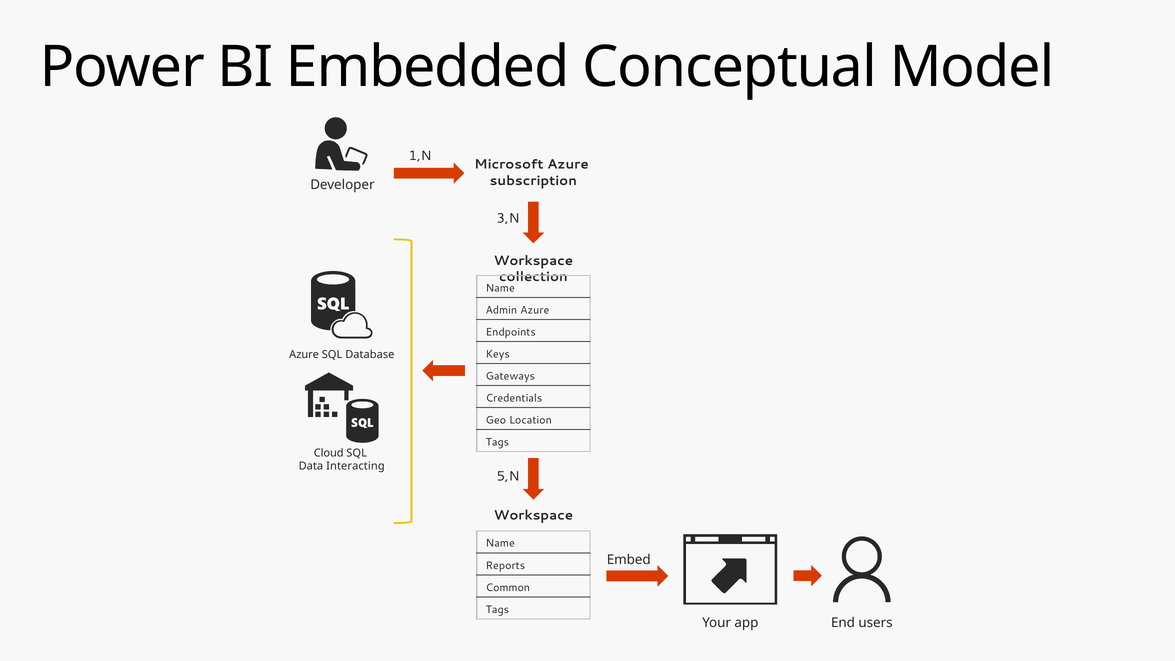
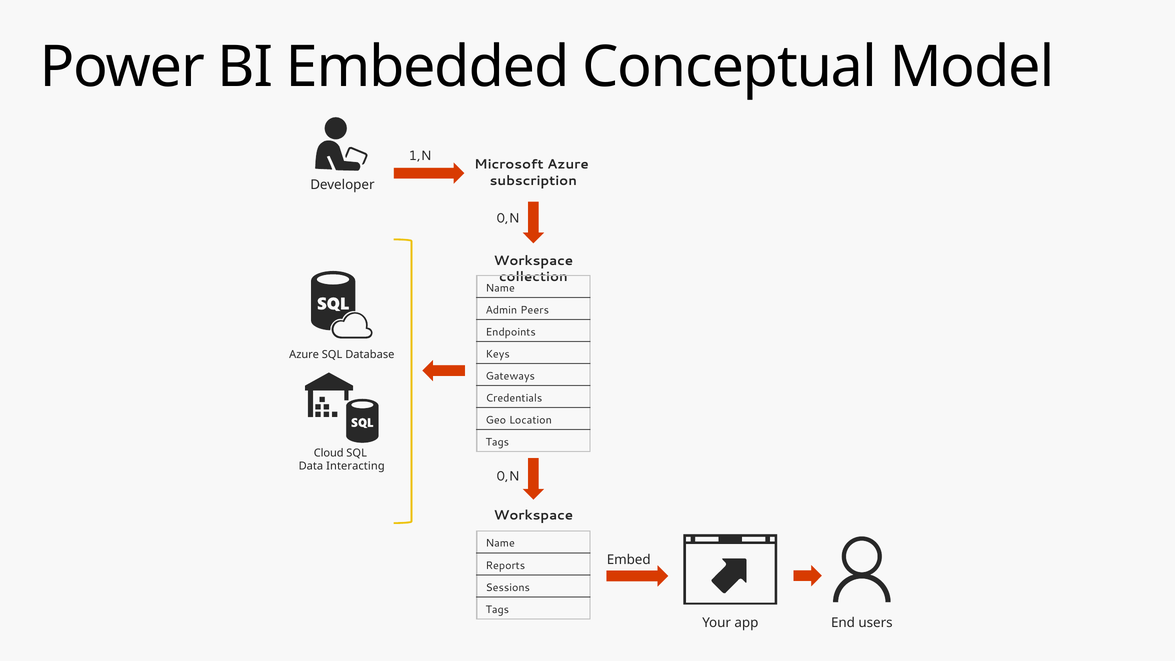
3,N: 3,N -> 0,N (508, 218)
Admin Azure: Azure -> Peers (535, 310)
5,N: 5,N -> 0,N (508, 476)
Common: Common -> Sessions (508, 587)
